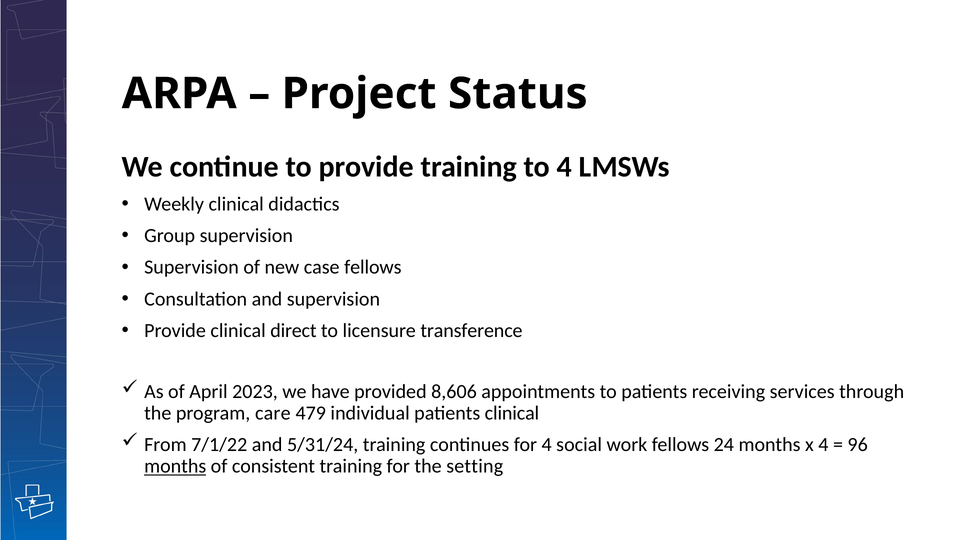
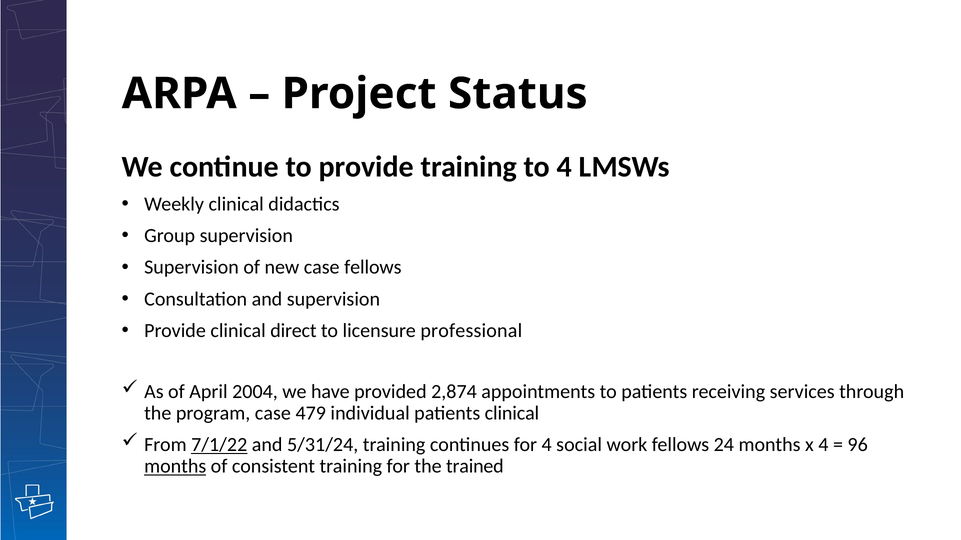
transference: transference -> professional (471, 331)
2023: 2023 -> 2004 (255, 392)
8,606: 8,606 -> 2,874 (454, 392)
program care: care -> case (273, 414)
7/1/22 underline: none -> present (219, 445)
setting: setting -> trained (475, 467)
